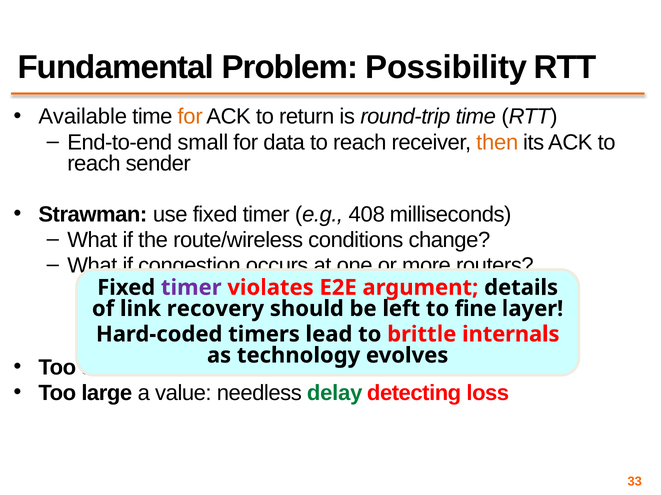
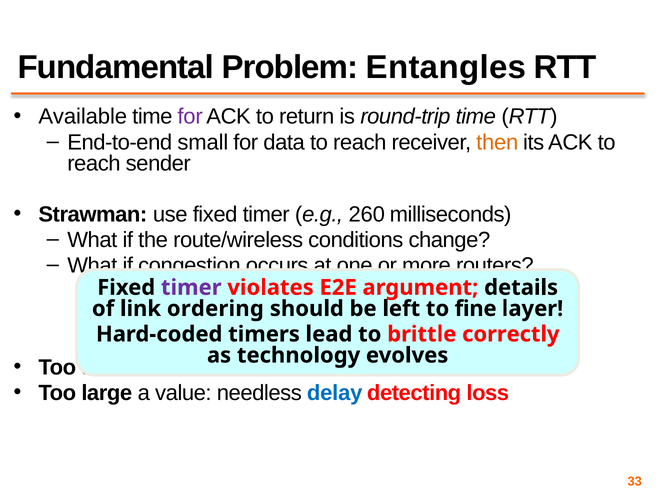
Possibility: Possibility -> Entangles (446, 68)
for colour: orange -> purple (190, 117)
408: 408 -> 260 (367, 215)
recovery: recovery -> ordering (215, 309)
internals: internals -> correctly (511, 335)
delay colour: green -> blue (335, 394)
